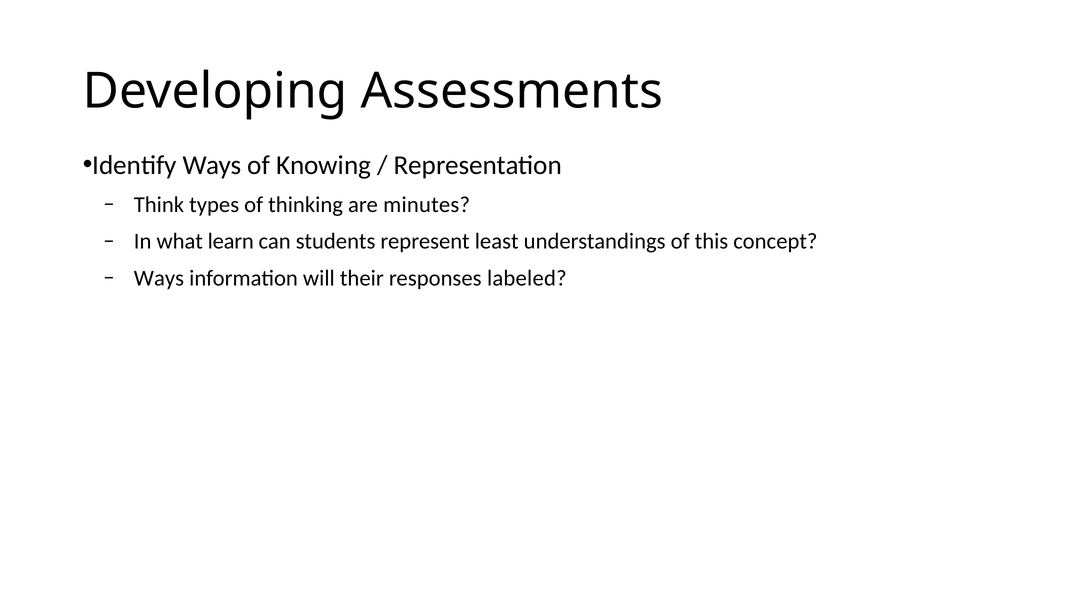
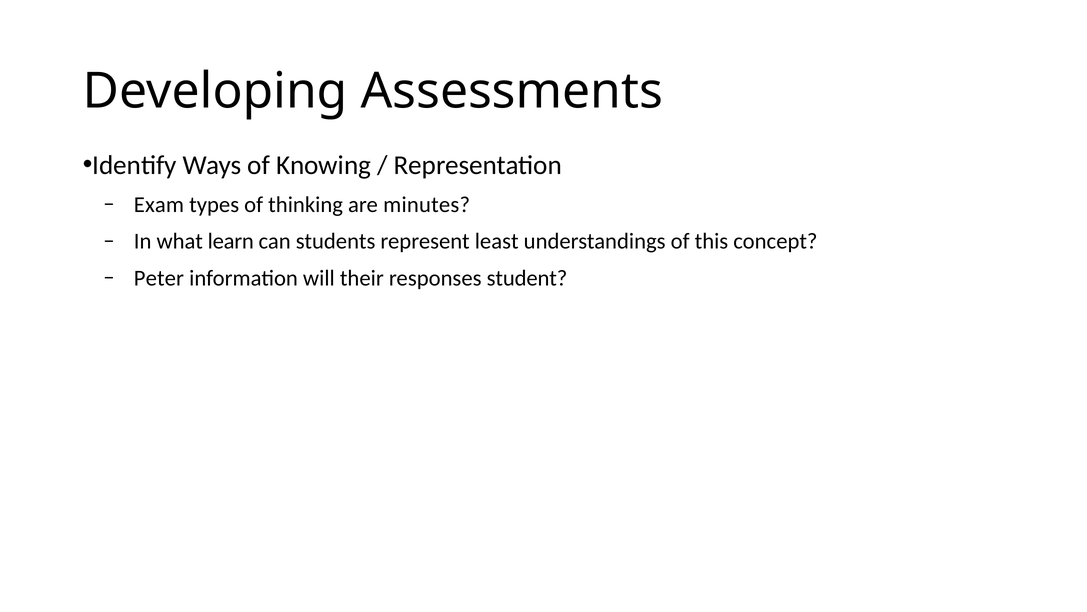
Think: Think -> Exam (159, 204)
Ways: Ways -> Peter (159, 278)
labeled: labeled -> student (527, 278)
